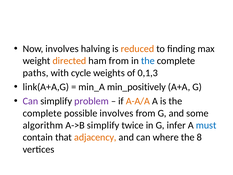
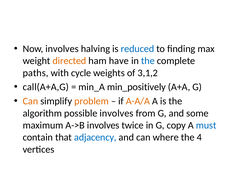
reduced colour: orange -> blue (137, 49)
ham from: from -> have (119, 61)
0,1,3: 0,1,3 -> 3,1,2 (148, 73)
link(A+A,G: link(A+A,G -> call(A+A,G (46, 87)
Can colour: purple -> orange (30, 101)
problem colour: purple -> orange (92, 101)
complete: complete -> algorithm (42, 113)
algorithm: algorithm -> maximum (43, 125)
A->B simplify: simplify -> involves (103, 125)
infer: infer -> copy (176, 125)
adjacency colour: orange -> blue (95, 137)
8: 8 -> 4 (199, 137)
